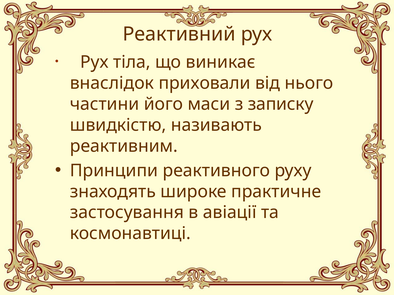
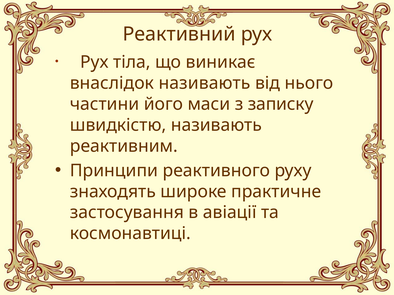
внаслідок приховали: приховали -> називають (204, 83)
